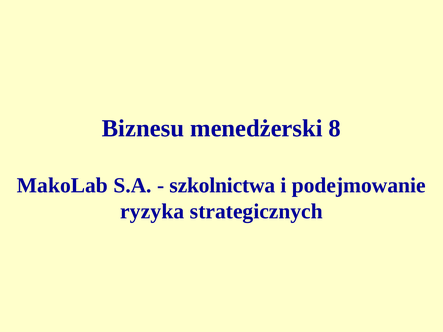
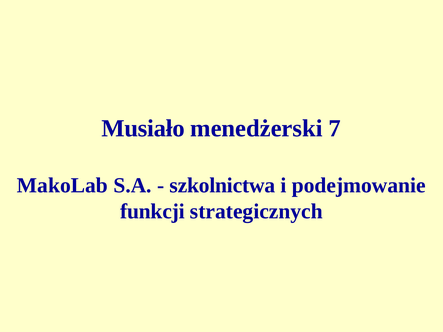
Biznesu: Biznesu -> Musiało (143, 129)
8: 8 -> 7 (335, 129)
ryzyka: ryzyka -> funkcji (152, 211)
